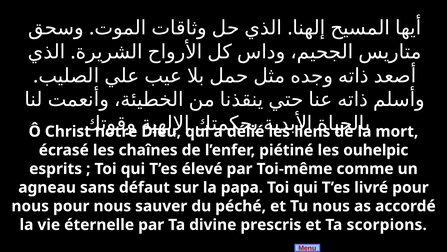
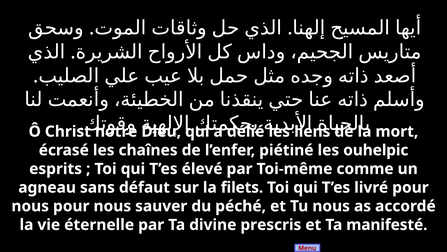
papa: papa -> filets (242, 187)
scorpions: scorpions -> manifesté (387, 224)
